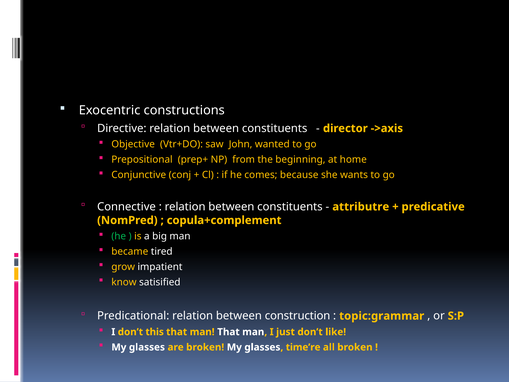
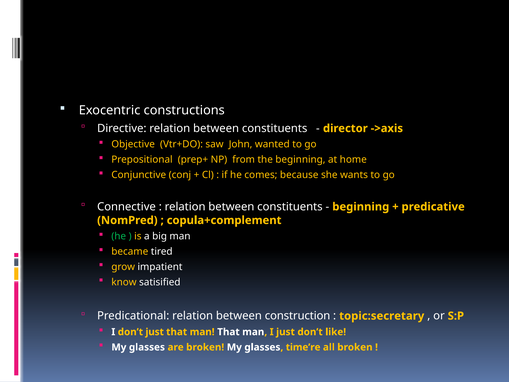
attributre: attributre -> beginning (361, 207)
topic:grammar: topic:grammar -> topic:secretary (382, 316)
don’t this: this -> just (155, 332)
